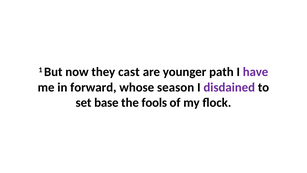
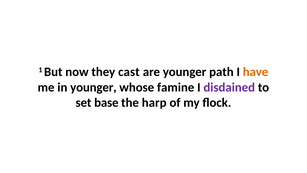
have colour: purple -> orange (256, 72)
in forward: forward -> younger (93, 87)
season: season -> famine (176, 87)
fools: fools -> harp (154, 103)
